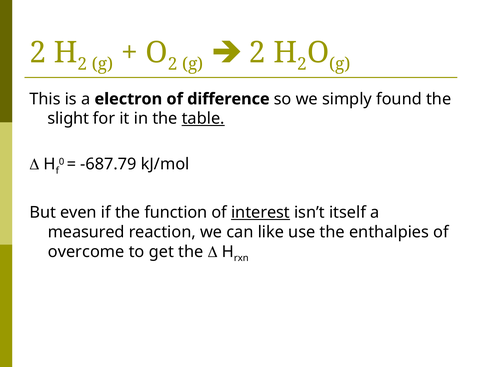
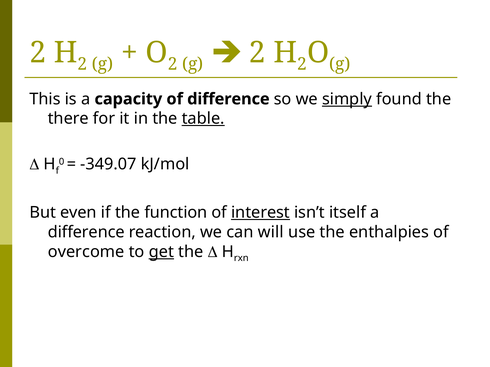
electron: electron -> capacity (128, 99)
simply underline: none -> present (347, 99)
slight: slight -> there (68, 119)
-687.79: -687.79 -> -349.07 (108, 164)
measured: measured -> difference (86, 232)
like: like -> will (271, 232)
get underline: none -> present (161, 252)
